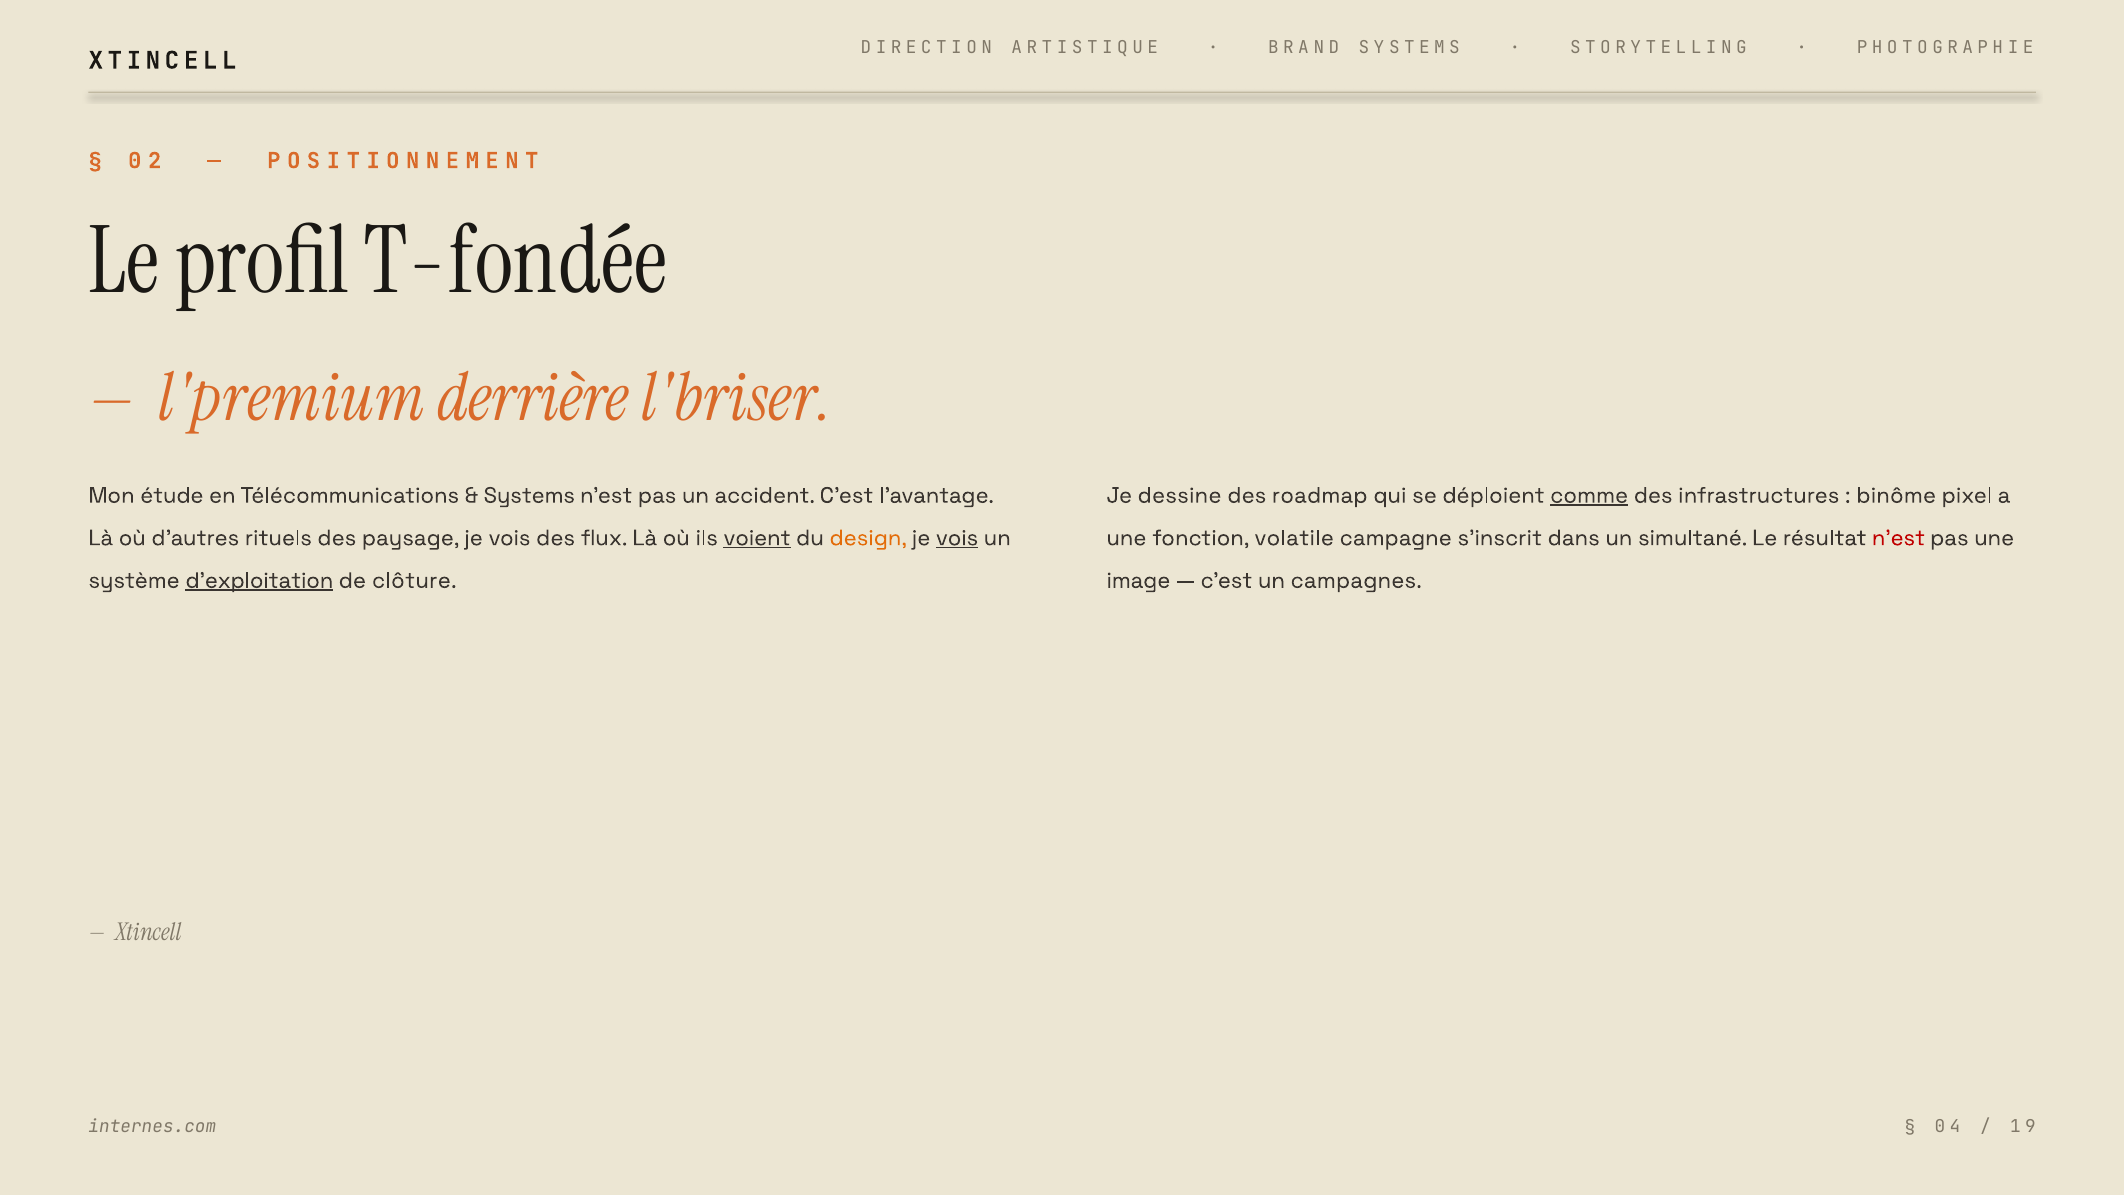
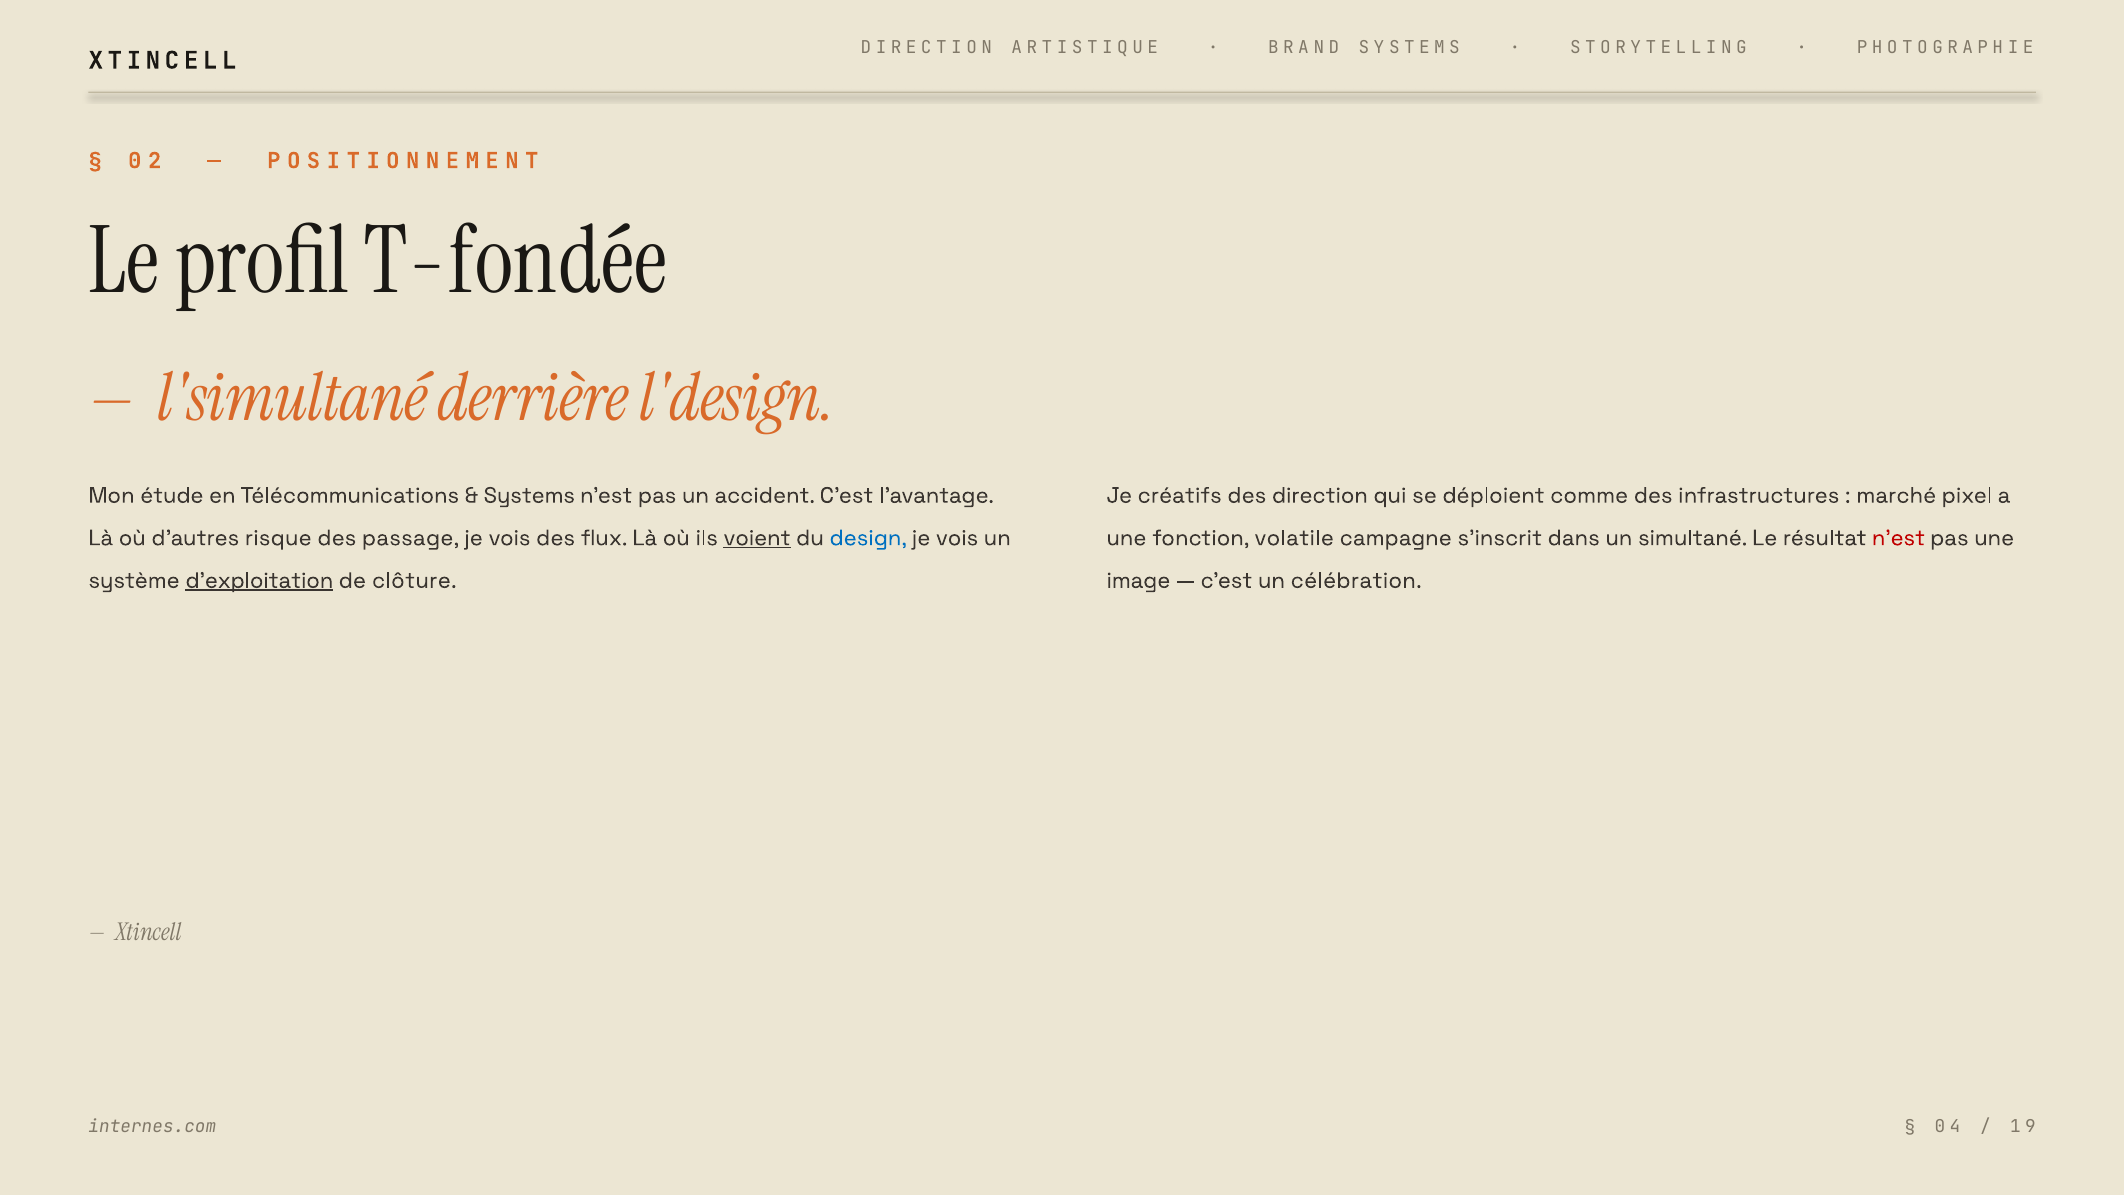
l'premium: l'premium -> l'simultané (293, 398)
l'briser: l'briser -> l'design (737, 398)
dessine: dessine -> créatifs (1180, 495)
roadmap: roadmap -> direction (1320, 495)
comme underline: present -> none (1589, 495)
binôme: binôme -> marché (1896, 495)
rituels: rituels -> risque (278, 538)
paysage: paysage -> passage (411, 538)
design colour: orange -> blue (868, 538)
vois underline: present -> none (957, 538)
campagnes: campagnes -> célébration (1356, 580)
